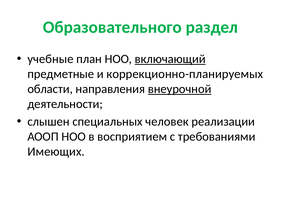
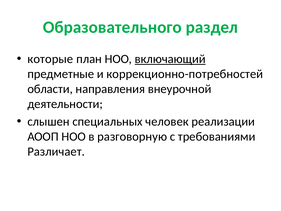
учебные: учебные -> которые (50, 59)
коррекционно-планируемых: коррекционно-планируемых -> коррекционно-потребностей (185, 74)
внеурочной underline: present -> none (180, 89)
восприятием: восприятием -> разговорную (132, 136)
Имеющих: Имеющих -> Различает (56, 151)
